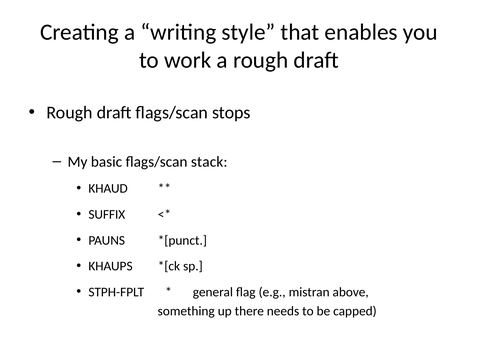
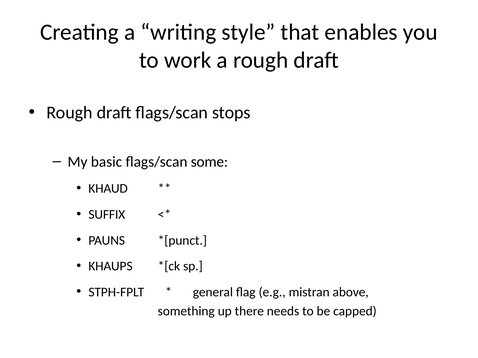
stack: stack -> some (209, 162)
